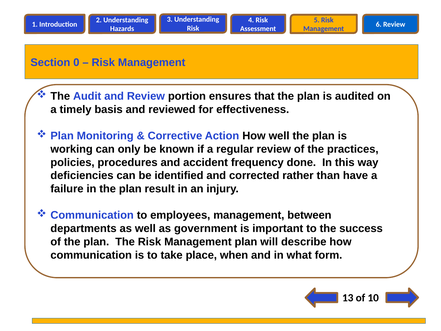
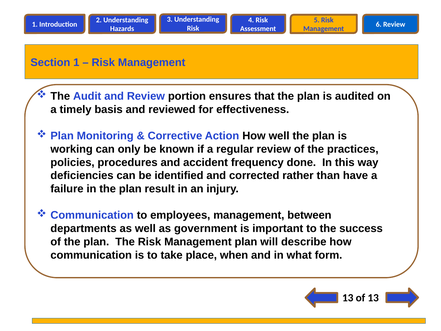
Section 0: 0 -> 1 (76, 62)
of 10: 10 -> 13 (373, 298)
